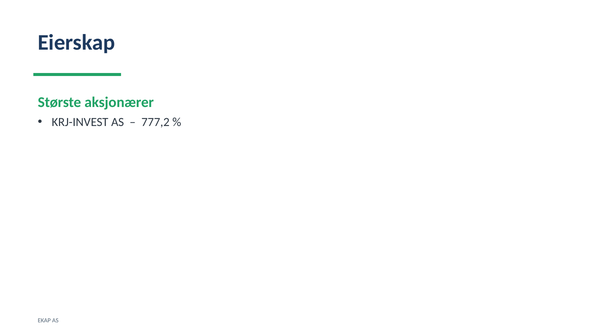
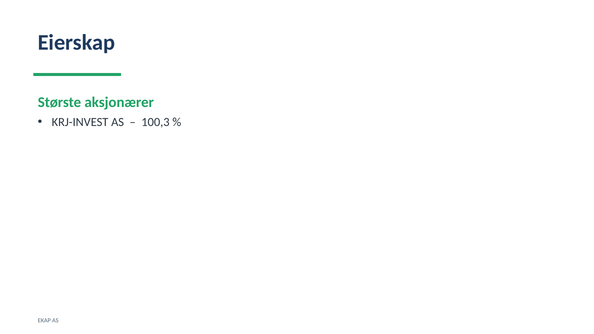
777,2: 777,2 -> 100,3 (155, 122)
